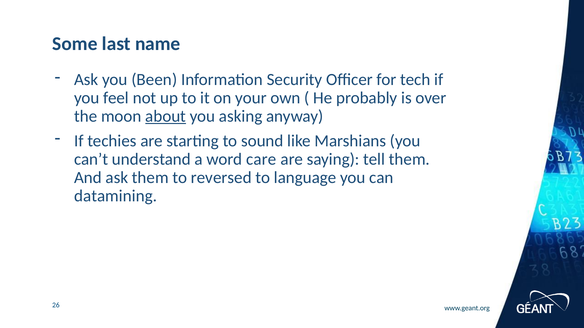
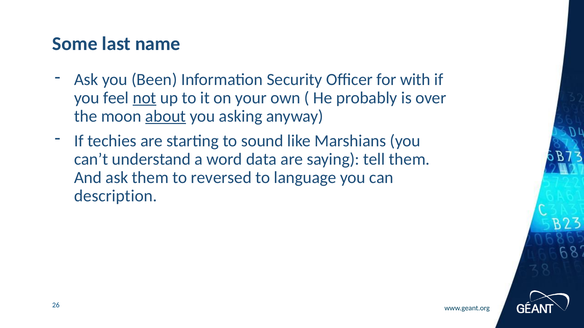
tech: tech -> with (415, 80)
not underline: none -> present (145, 98)
care: care -> data (261, 159)
datamining: datamining -> description (116, 196)
